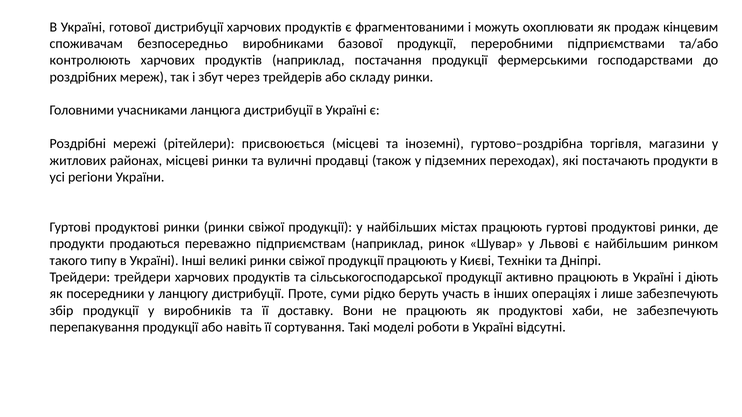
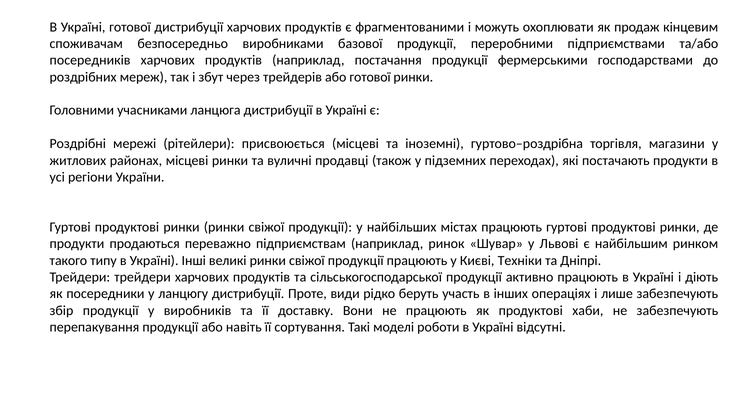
контролюють: контролюють -> посередників (90, 60)
або складу: складу -> готової (370, 77)
суми: суми -> види (345, 294)
